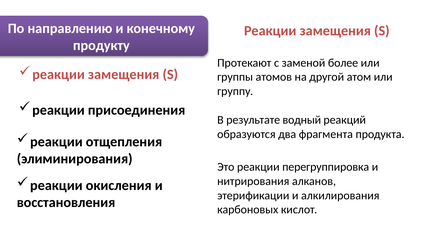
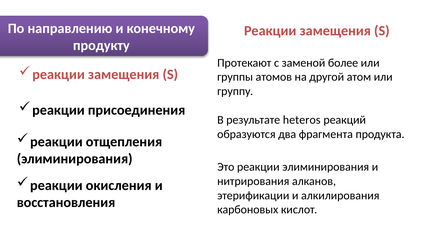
водный: водный -> heteros (302, 120)
реакции перегруппировка: перегруппировка -> элиминирования (326, 167)
